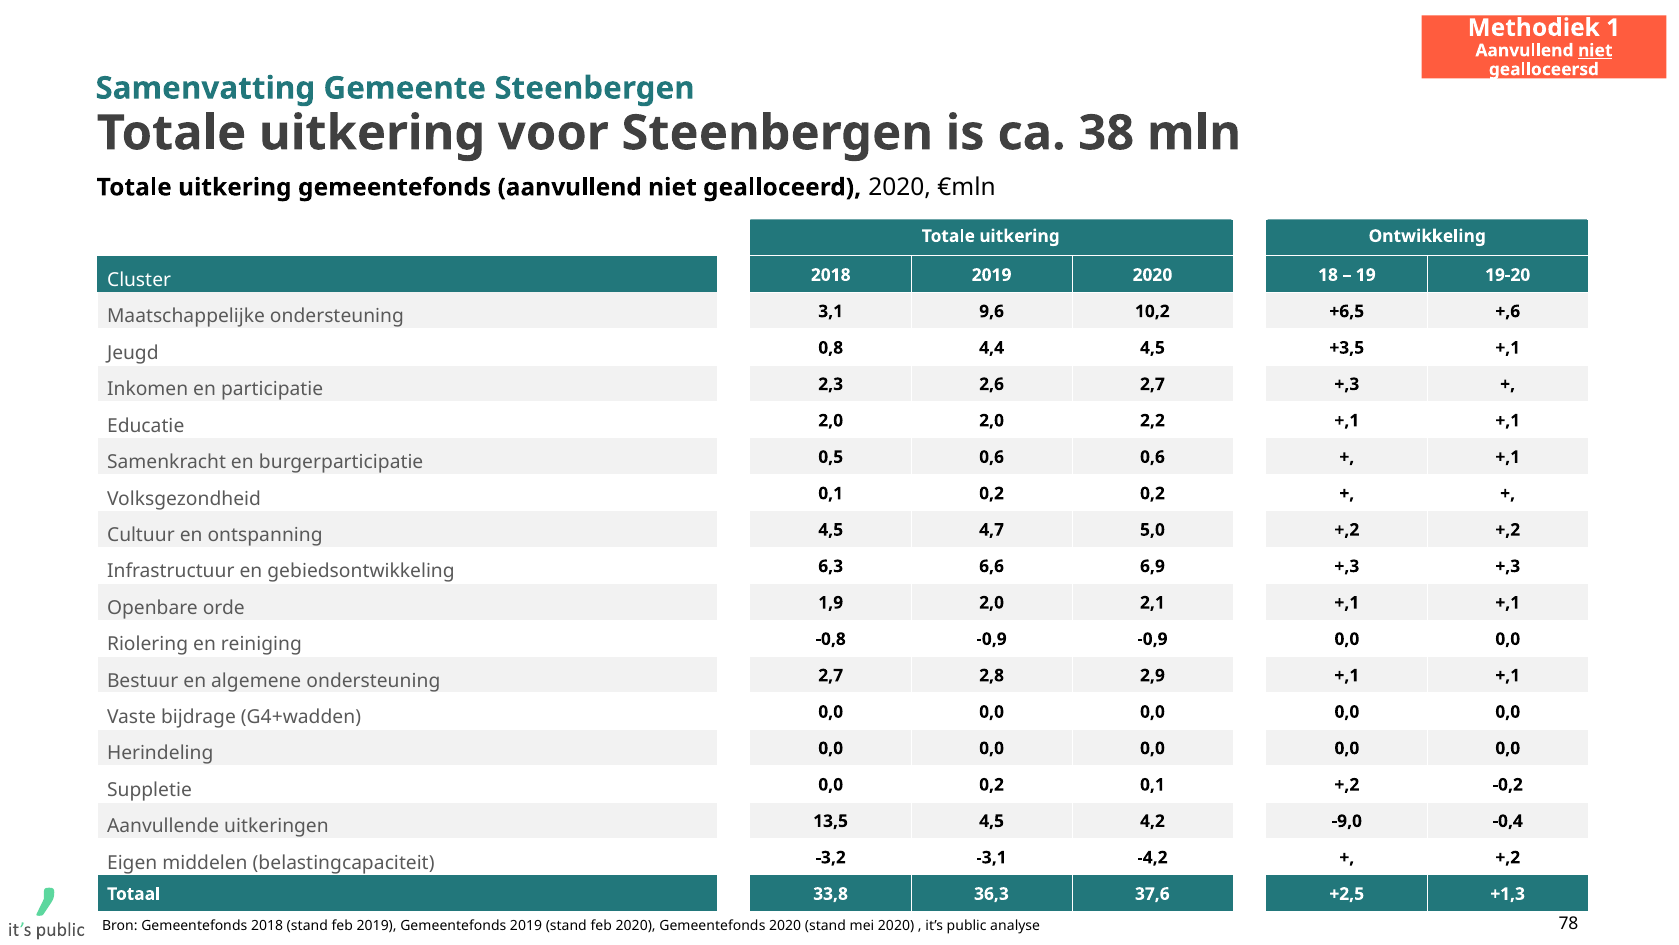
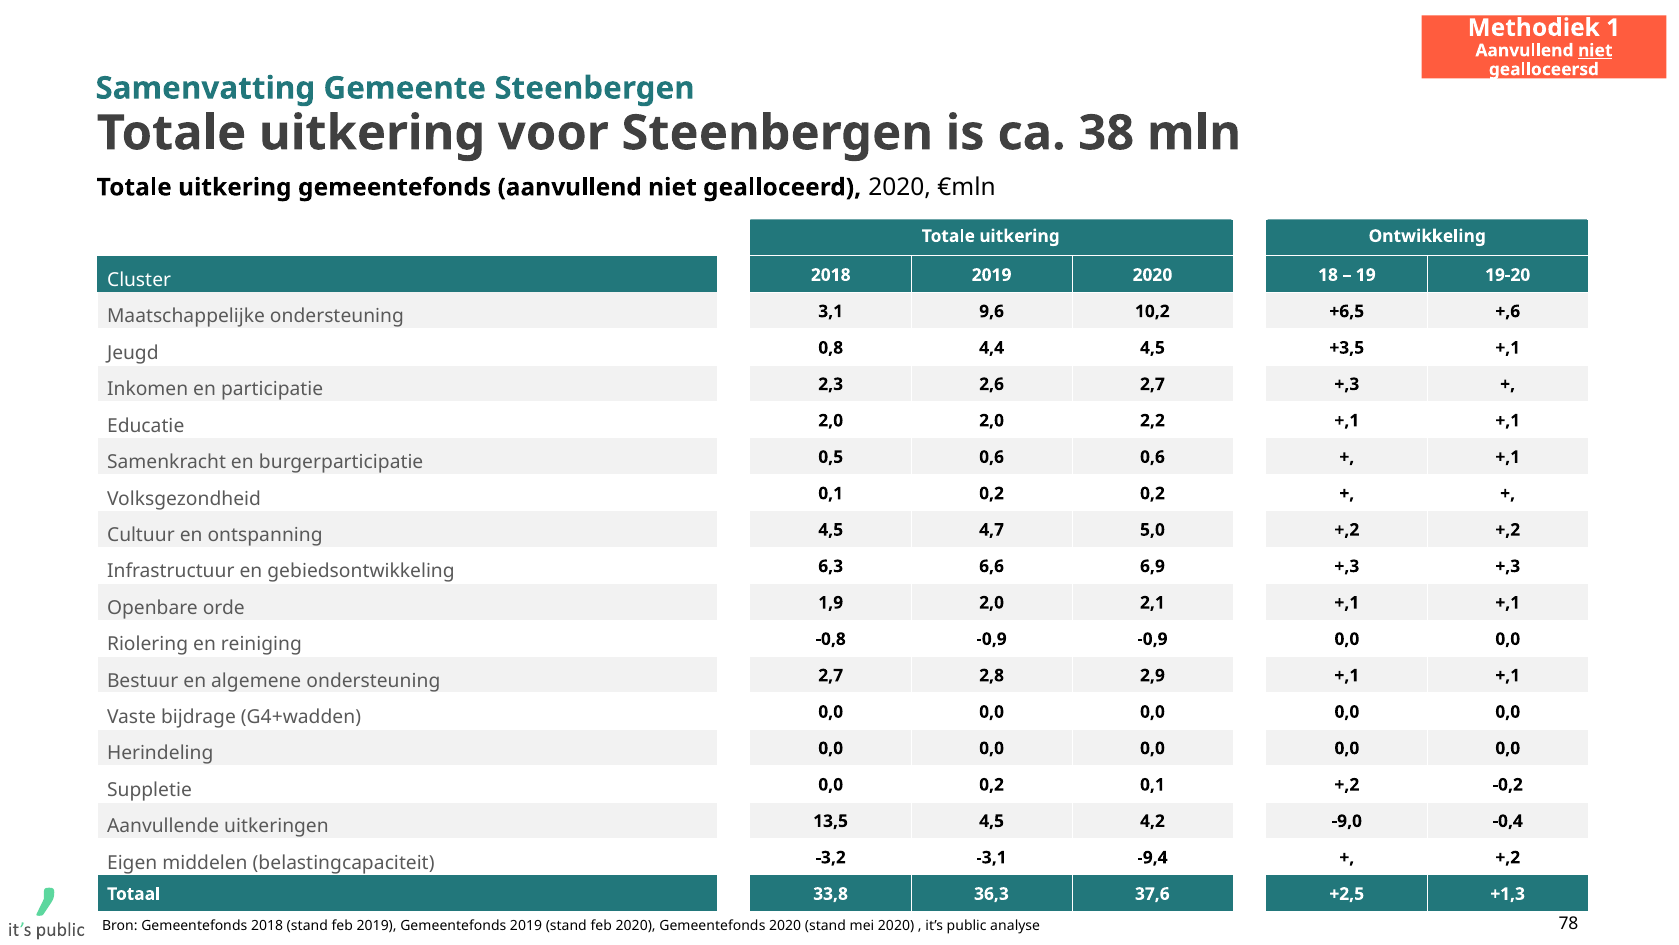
-4,2: -4,2 -> -9,4 (1152, 857)
